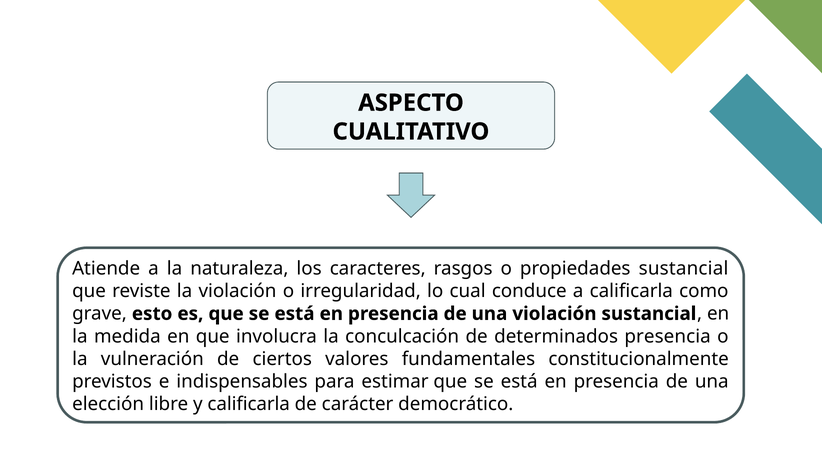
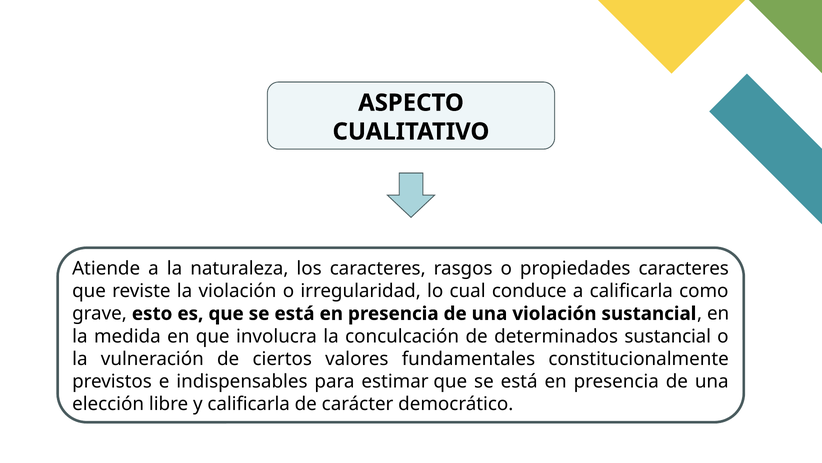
propiedades sustancial: sustancial -> caracteres (684, 268)
determinados presencia: presencia -> sustancial (668, 336)
